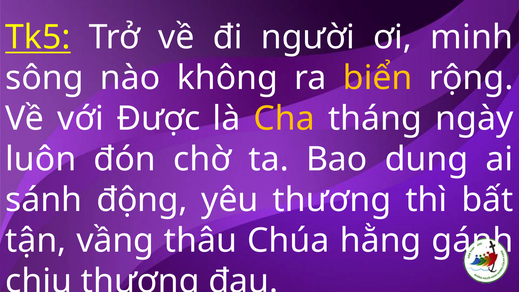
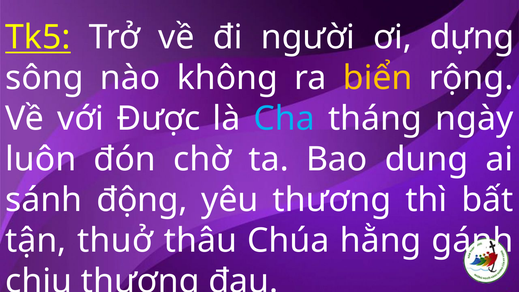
minh: minh -> dựng (472, 37)
Cha colour: yellow -> light blue (284, 119)
vầng: vầng -> thuở (115, 240)
